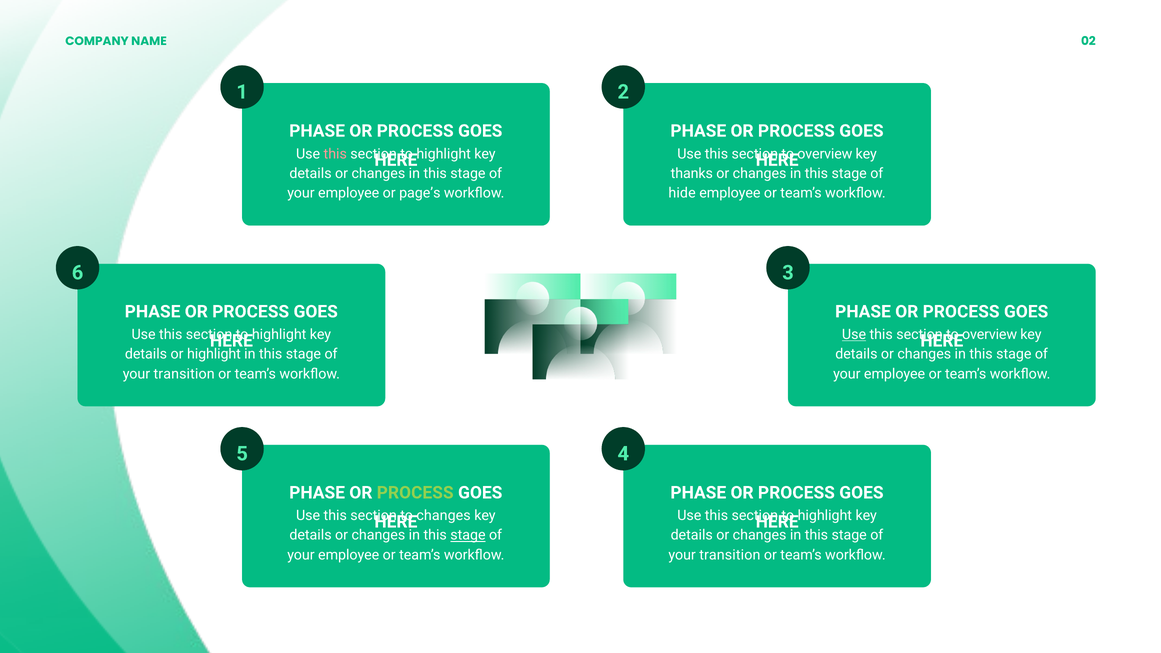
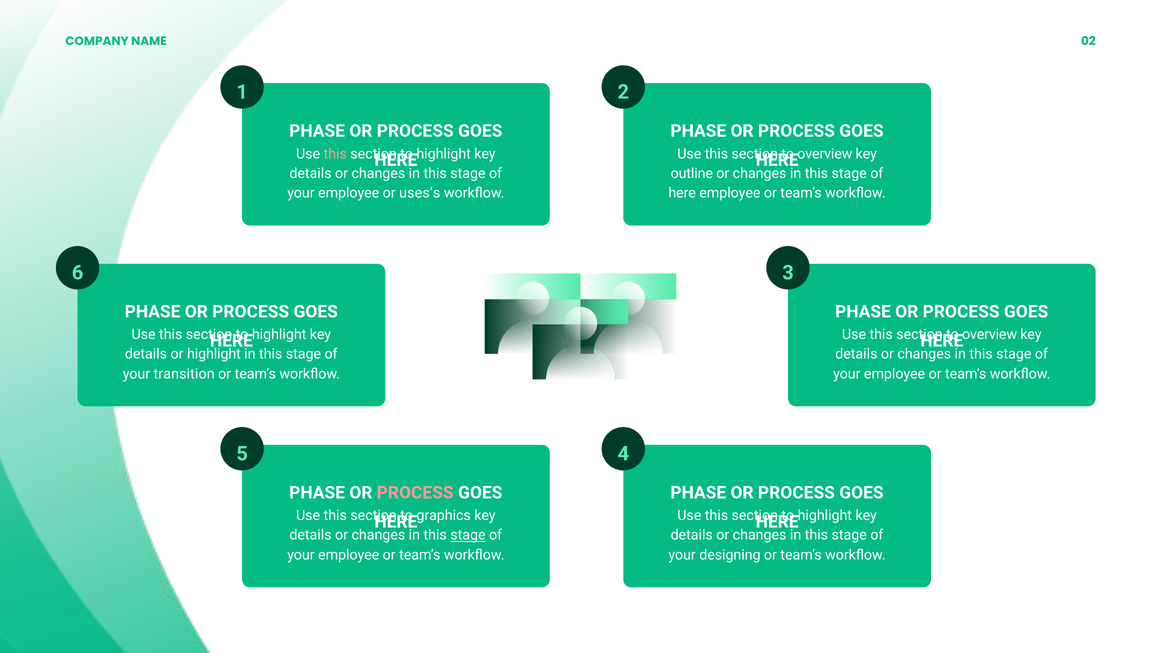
thanks: thanks -> outline (692, 173)
page’s: page’s -> uses’s (420, 193)
hide: hide -> here (682, 193)
Use underline: present -> none (854, 335)
PROCESS colour: light green -> pink (415, 493)
changes: changes -> graphics (444, 516)
transition: transition -> designing (730, 555)
